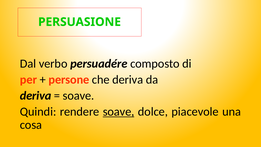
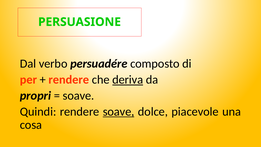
persone: persone -> rendere (69, 80)
deriva underline: none -> present (128, 80)
deriva: deriva -> propri (36, 96)
